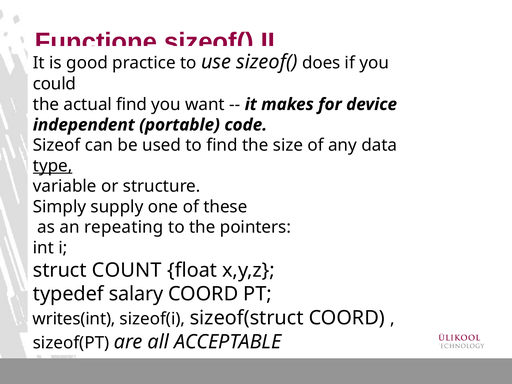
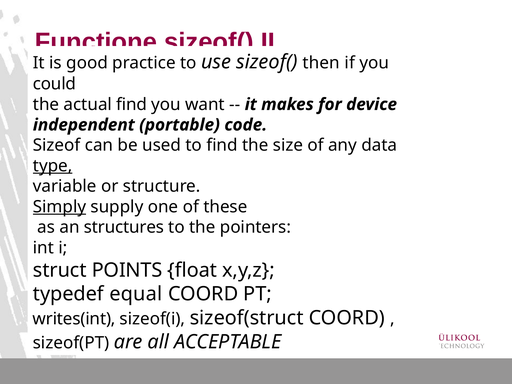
does: does -> then (321, 63)
Simply underline: none -> present (60, 207)
repeating: repeating -> structures (124, 227)
COUNT: COUNT -> POINTS (127, 270)
salary: salary -> equal (136, 294)
